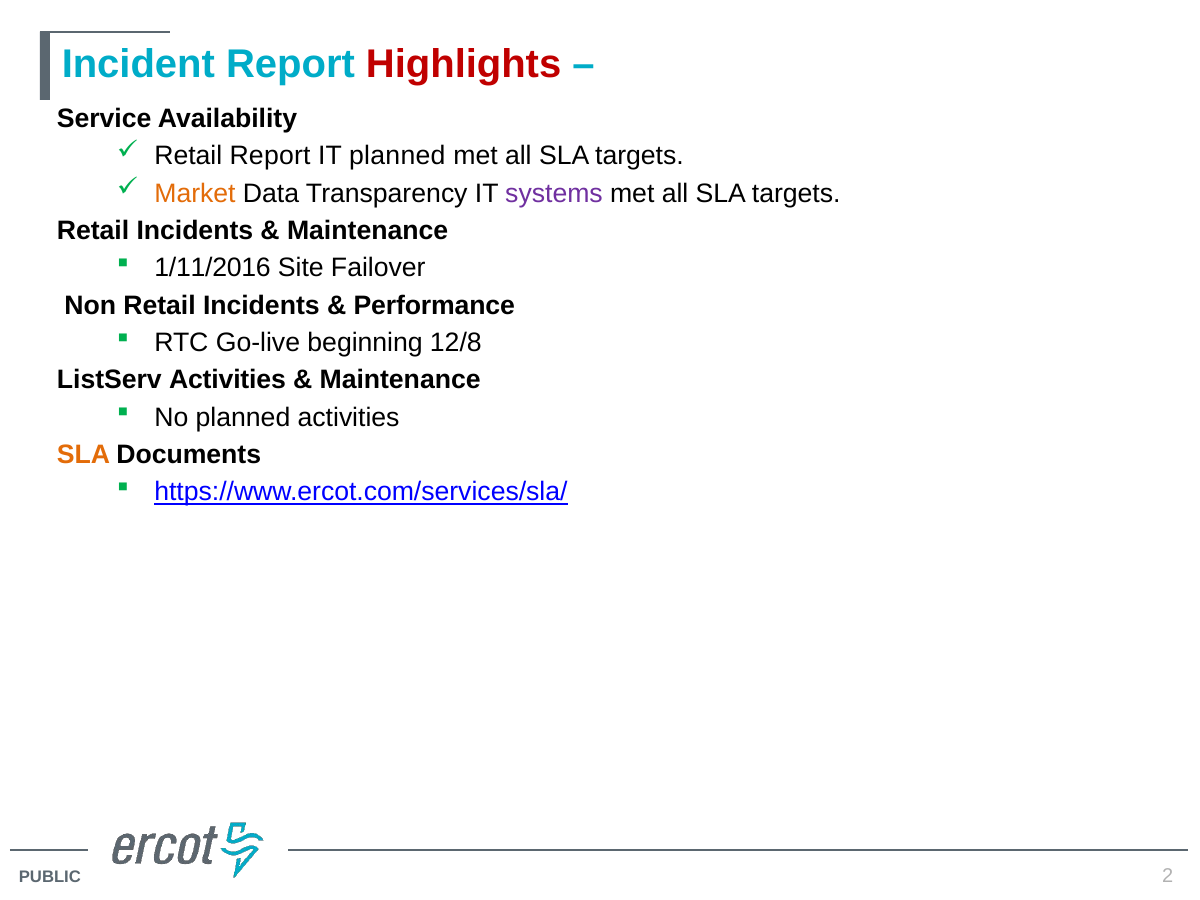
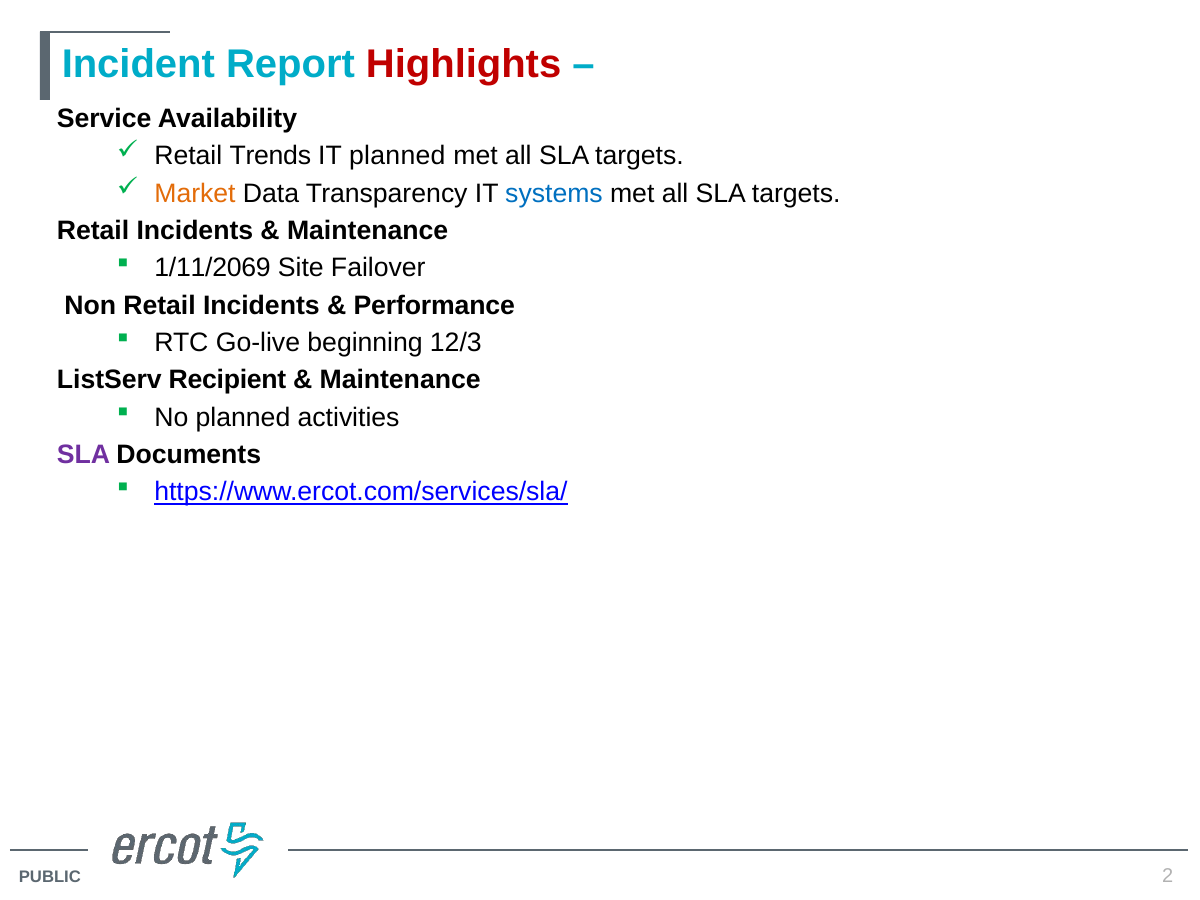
Retail Report: Report -> Trends (270, 156)
systems colour: purple -> blue (554, 193)
1/11/2016: 1/11/2016 -> 1/11/2069 (213, 268)
12/8: 12/8 -> 12/3 (456, 343)
ListServ Activities: Activities -> Recipient (227, 380)
SLA colour: orange -> purple (83, 455)
